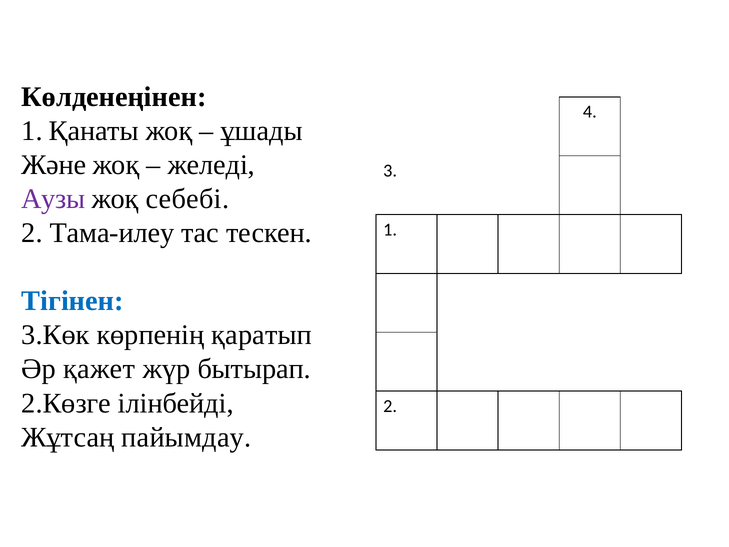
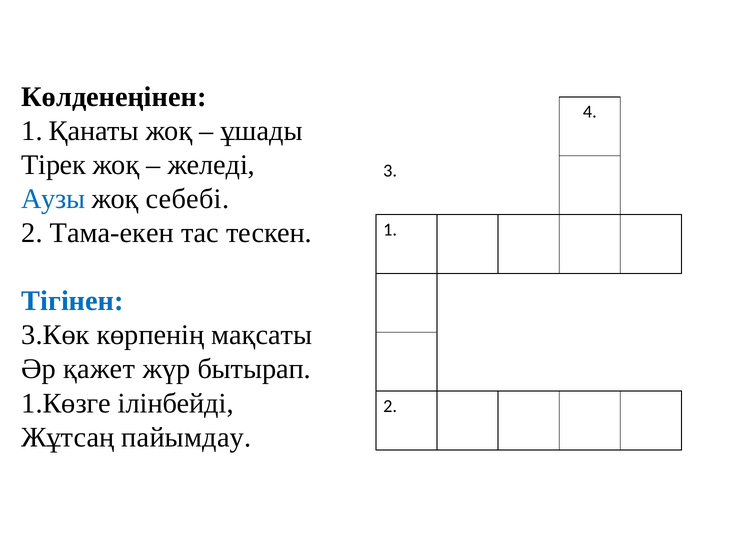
Және: Және -> Тірек (54, 165)
Аузы colour: purple -> blue (53, 199)
Тама-илеу: Тама-илеу -> Тама-екен (112, 233)
қаратып: қаратып -> мақсаты (262, 335)
2.Көзге: 2.Көзге -> 1.Көзге (66, 403)
